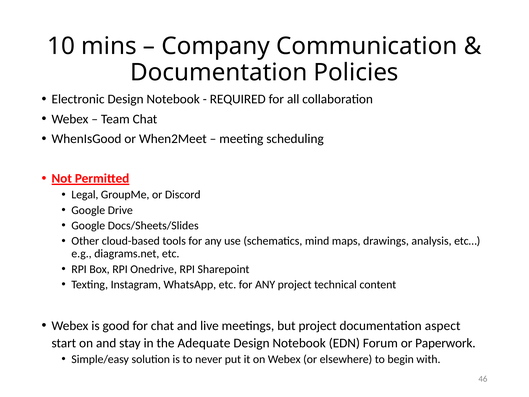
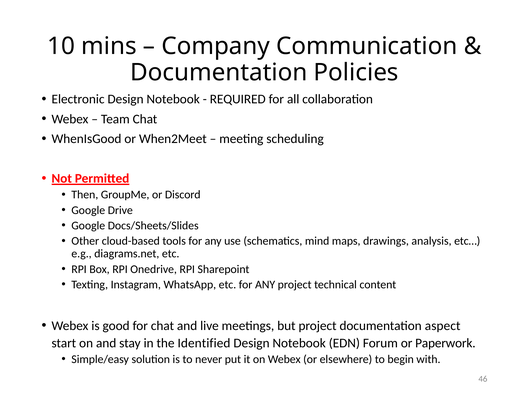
Legal: Legal -> Then (85, 195)
Adequate: Adequate -> Identified (204, 343)
